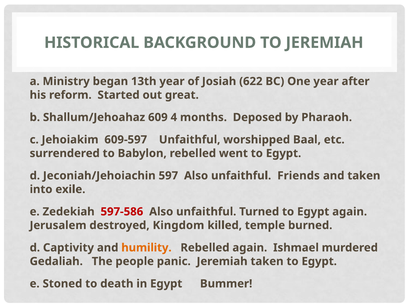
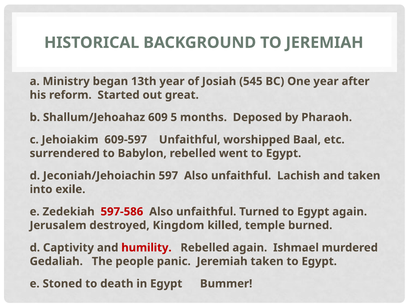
622: 622 -> 545 (251, 81)
4: 4 -> 5 (174, 117)
Friends: Friends -> Lachish (299, 176)
humility colour: orange -> red (146, 247)
